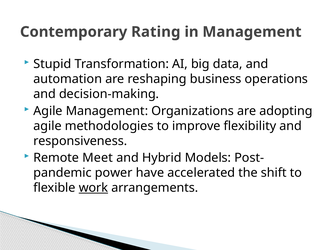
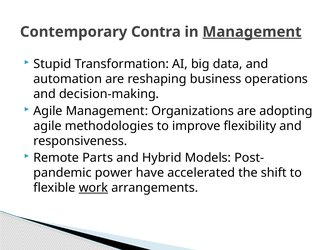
Rating: Rating -> Contra (156, 32)
Management underline: none -> present (252, 32)
Meet: Meet -> Parts (98, 158)
